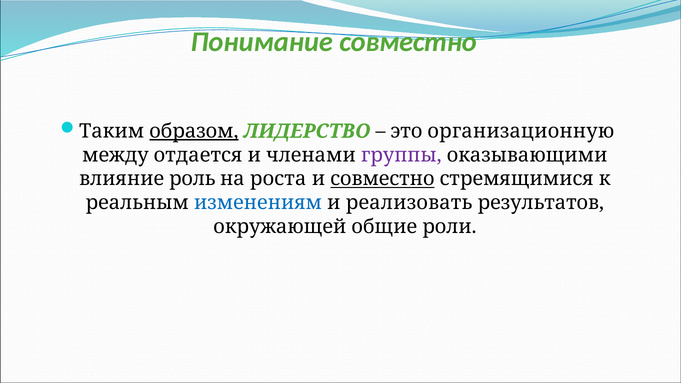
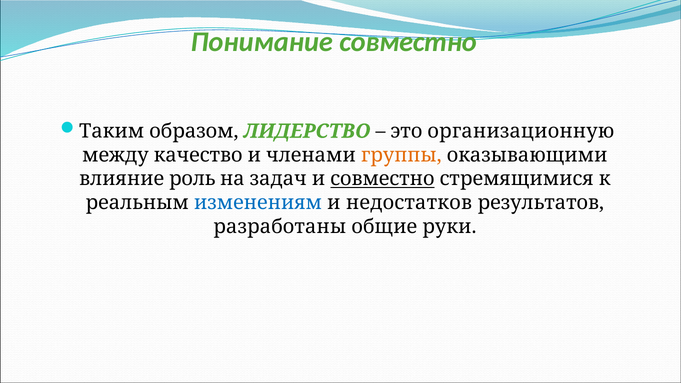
образом underline: present -> none (194, 131)
отдается: отдается -> качество (198, 155)
группы colour: purple -> orange (401, 155)
роста: роста -> задач (278, 179)
реализовать: реализовать -> недостатков (409, 203)
окружающей: окружающей -> разработаны (280, 227)
роли: роли -> руки (449, 227)
